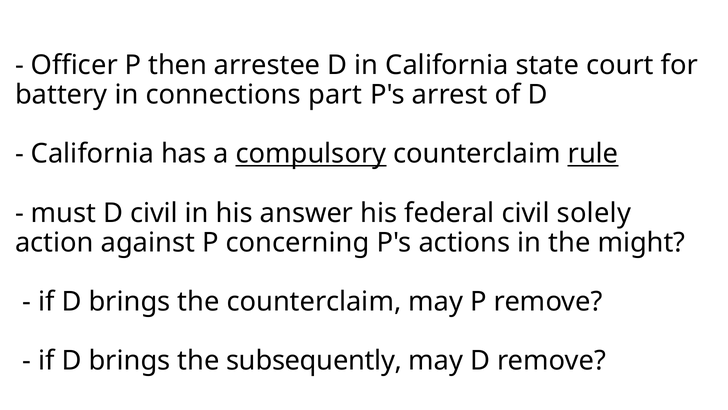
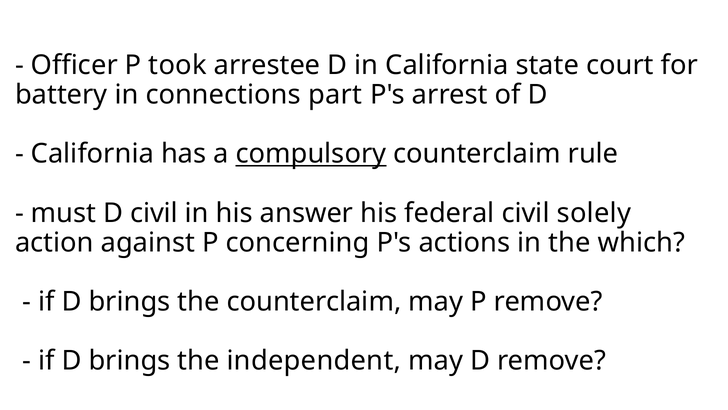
then: then -> took (178, 65)
rule underline: present -> none (593, 154)
might: might -> which (641, 242)
subsequently: subsequently -> independent (314, 360)
